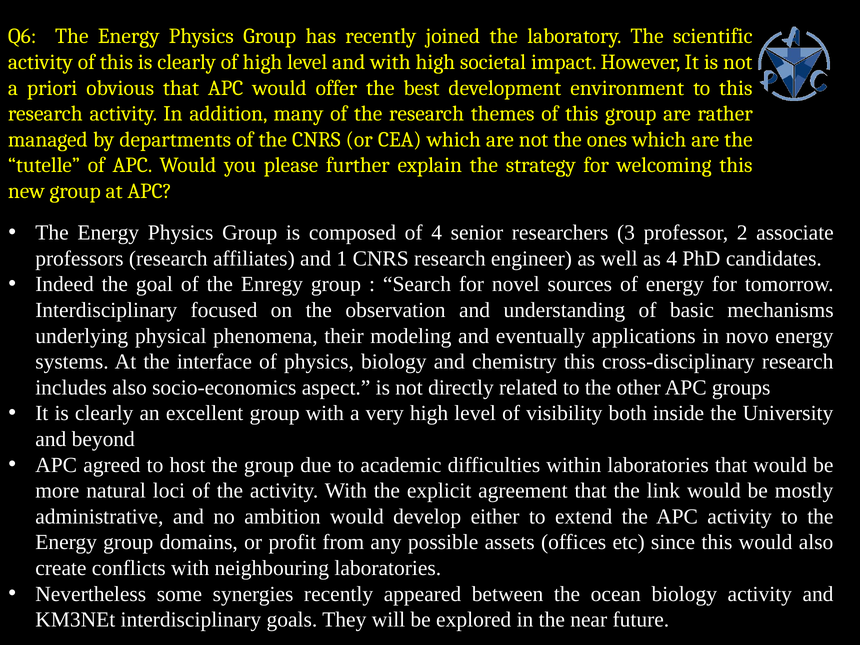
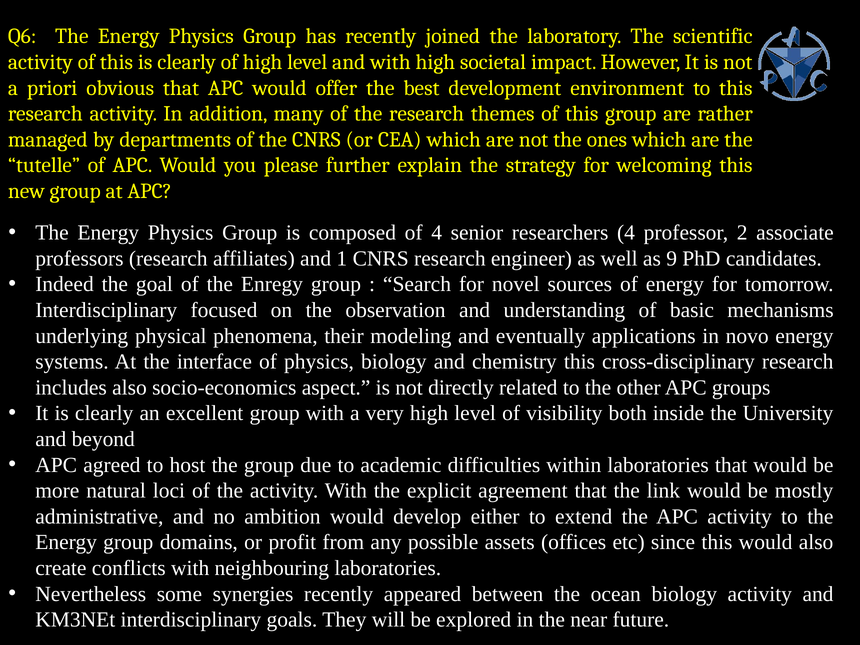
researchers 3: 3 -> 4 (626, 233)
as 4: 4 -> 9 (672, 259)
